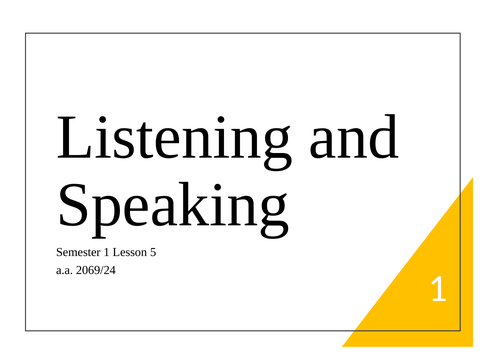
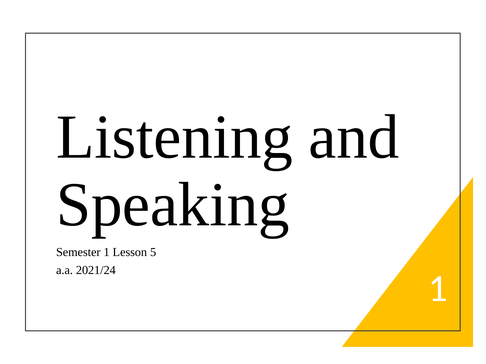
2069/24: 2069/24 -> 2021/24 (96, 271)
